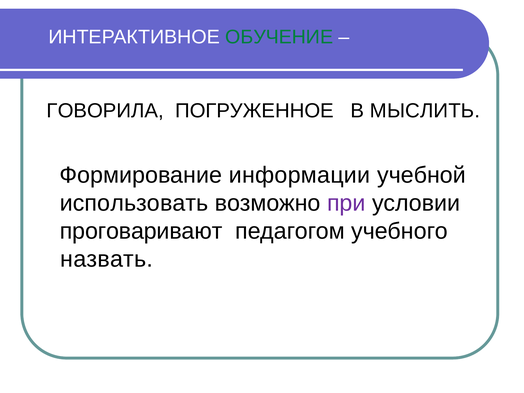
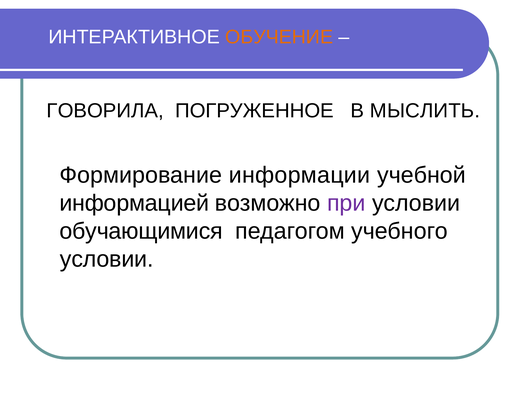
ОБУЧЕНИЕ colour: green -> orange (279, 37)
использовать: использовать -> информацией (134, 203)
проговаривают: проговаривают -> обучающимися (141, 231)
назвать: назвать -> условии (107, 259)
